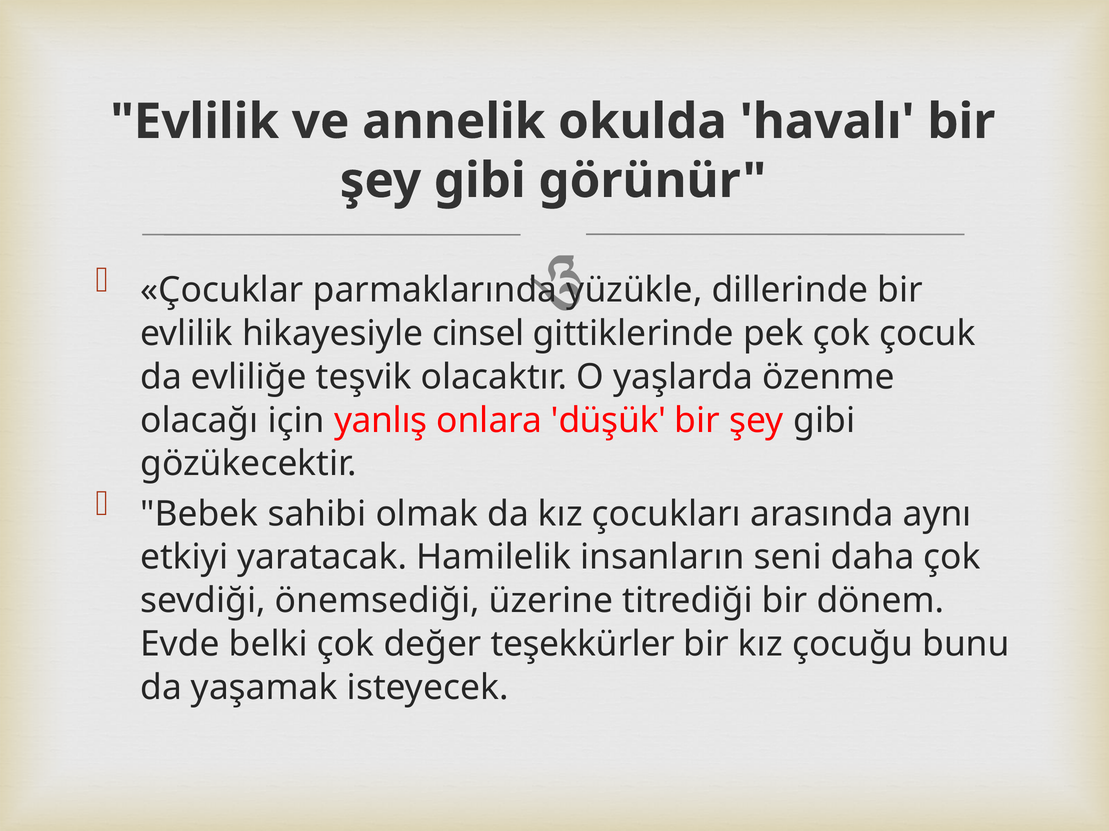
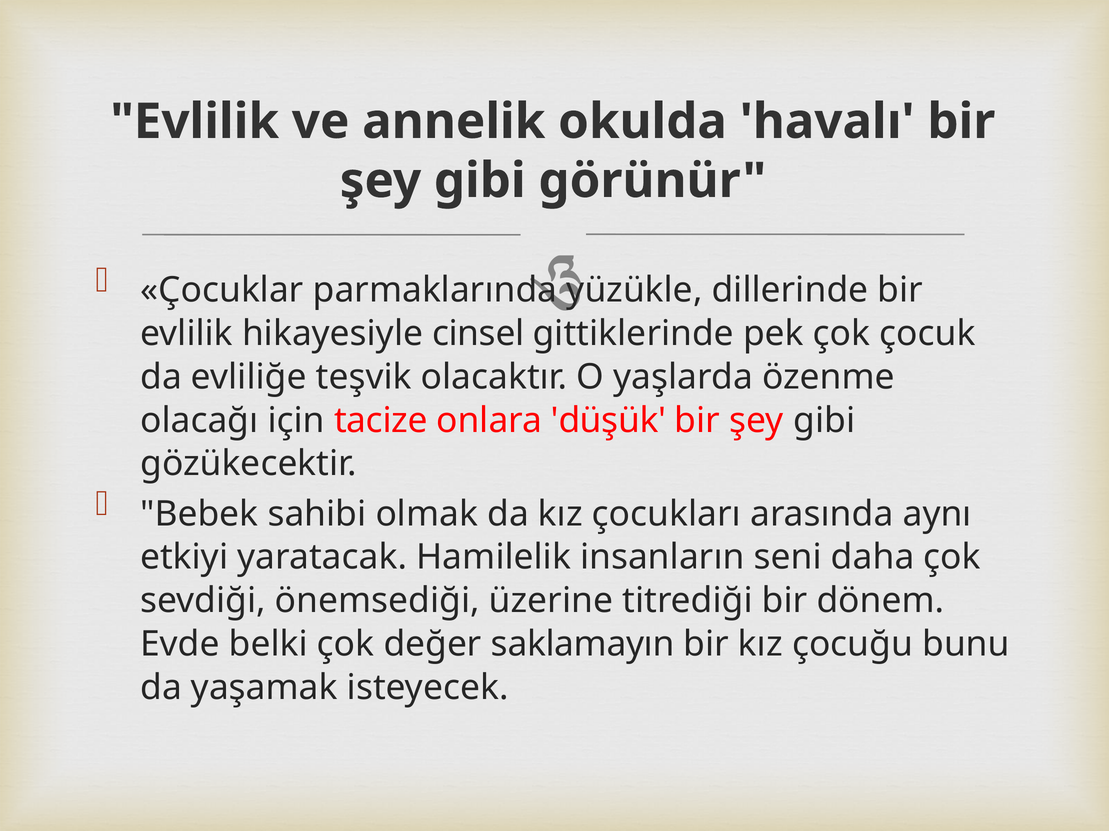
yanlış: yanlış -> tacize (381, 421)
teşekkürler: teşekkürler -> saklamayın (583, 645)
